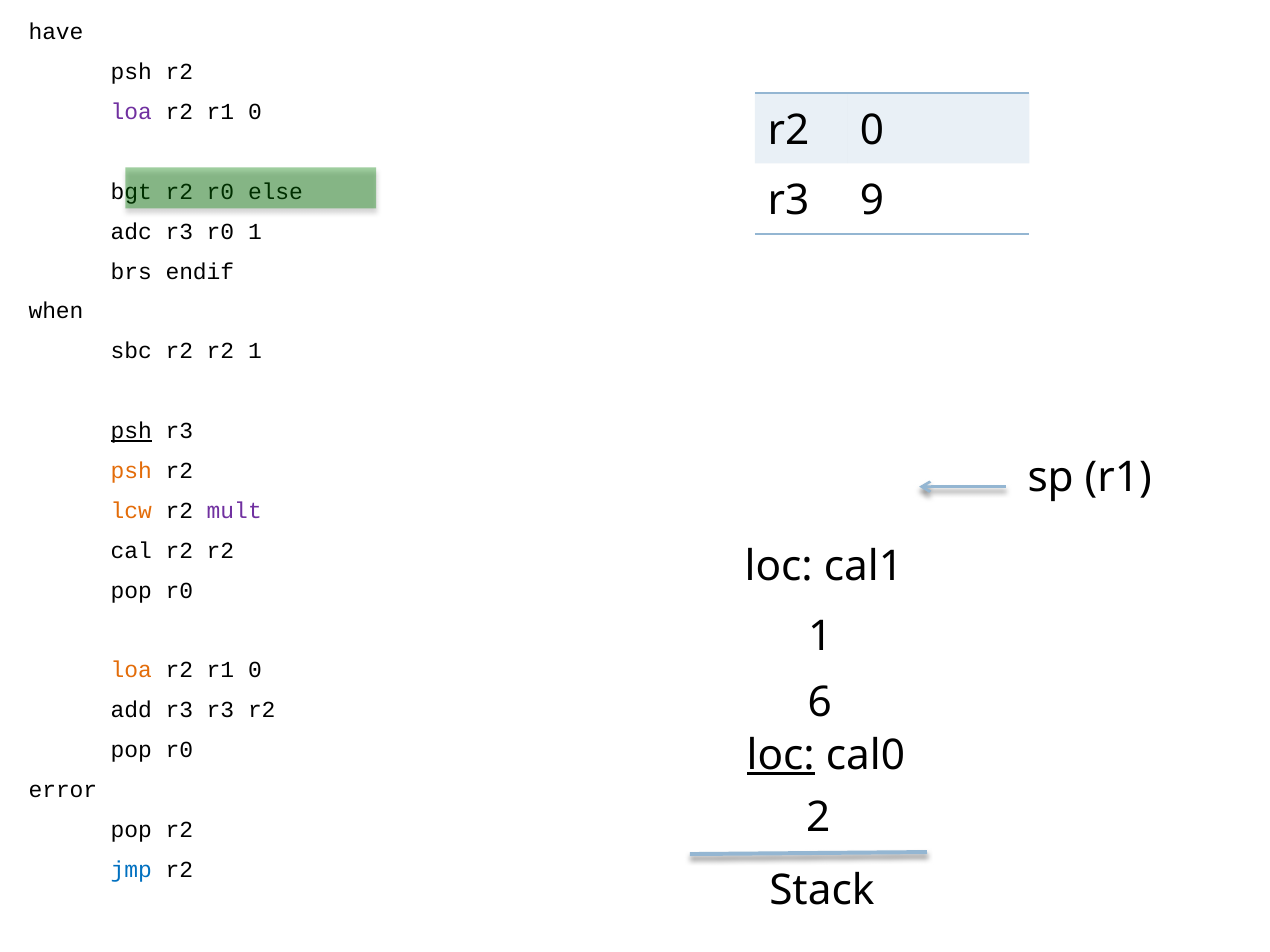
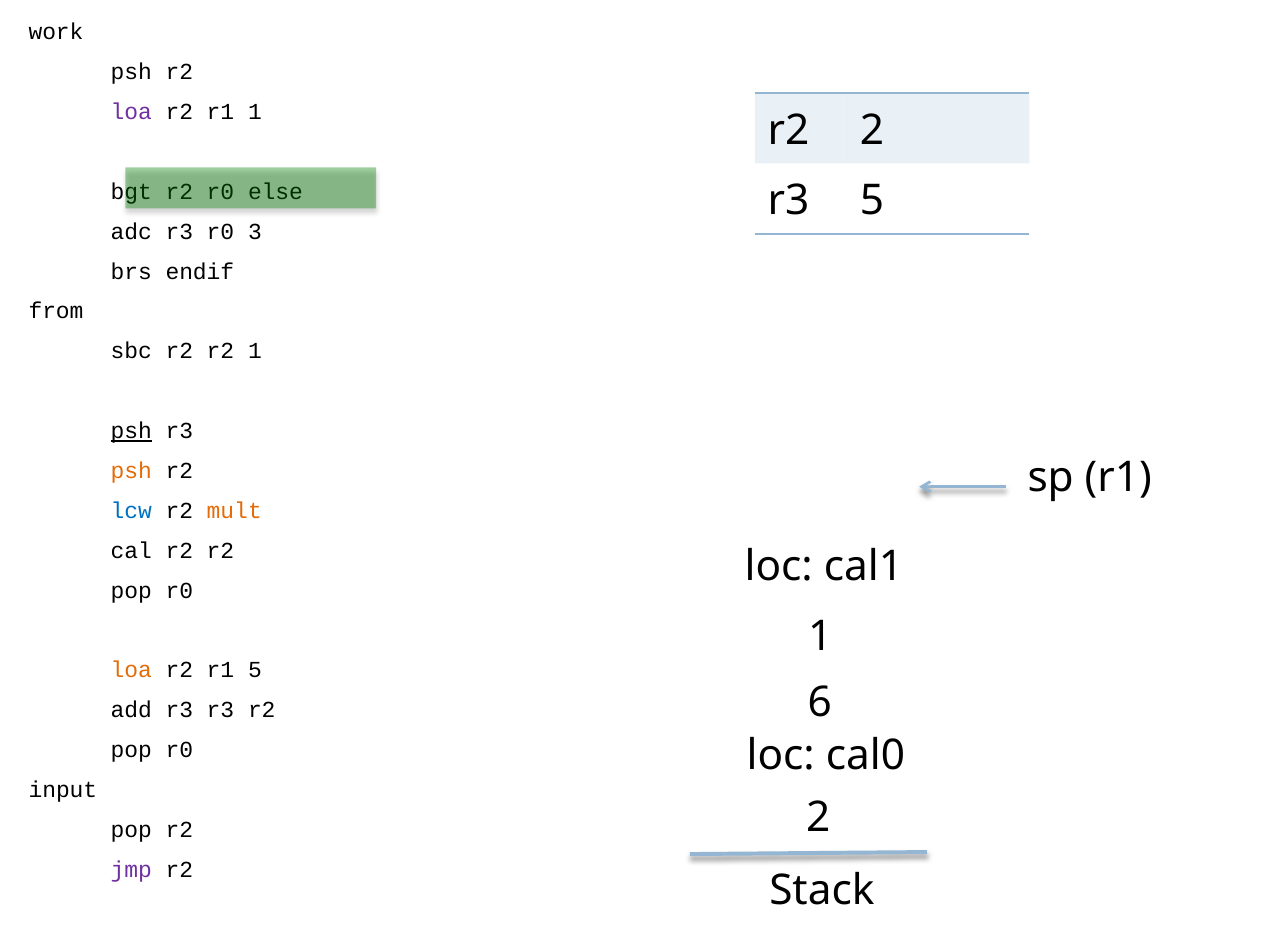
have: have -> work (56, 32)
0: 0 -> 1 (255, 112)
r2 0: 0 -> 2 (872, 131)
r3 9: 9 -> 5 (872, 201)
r0 1: 1 -> 3 (255, 232)
when: when -> from (56, 312)
lcw colour: orange -> blue (131, 511)
mult colour: purple -> orange (234, 511)
0: 0 -> 5 (255, 671)
loc underline: present -> none (781, 756)
error: error -> input (63, 790)
jmp colour: blue -> purple (131, 870)
